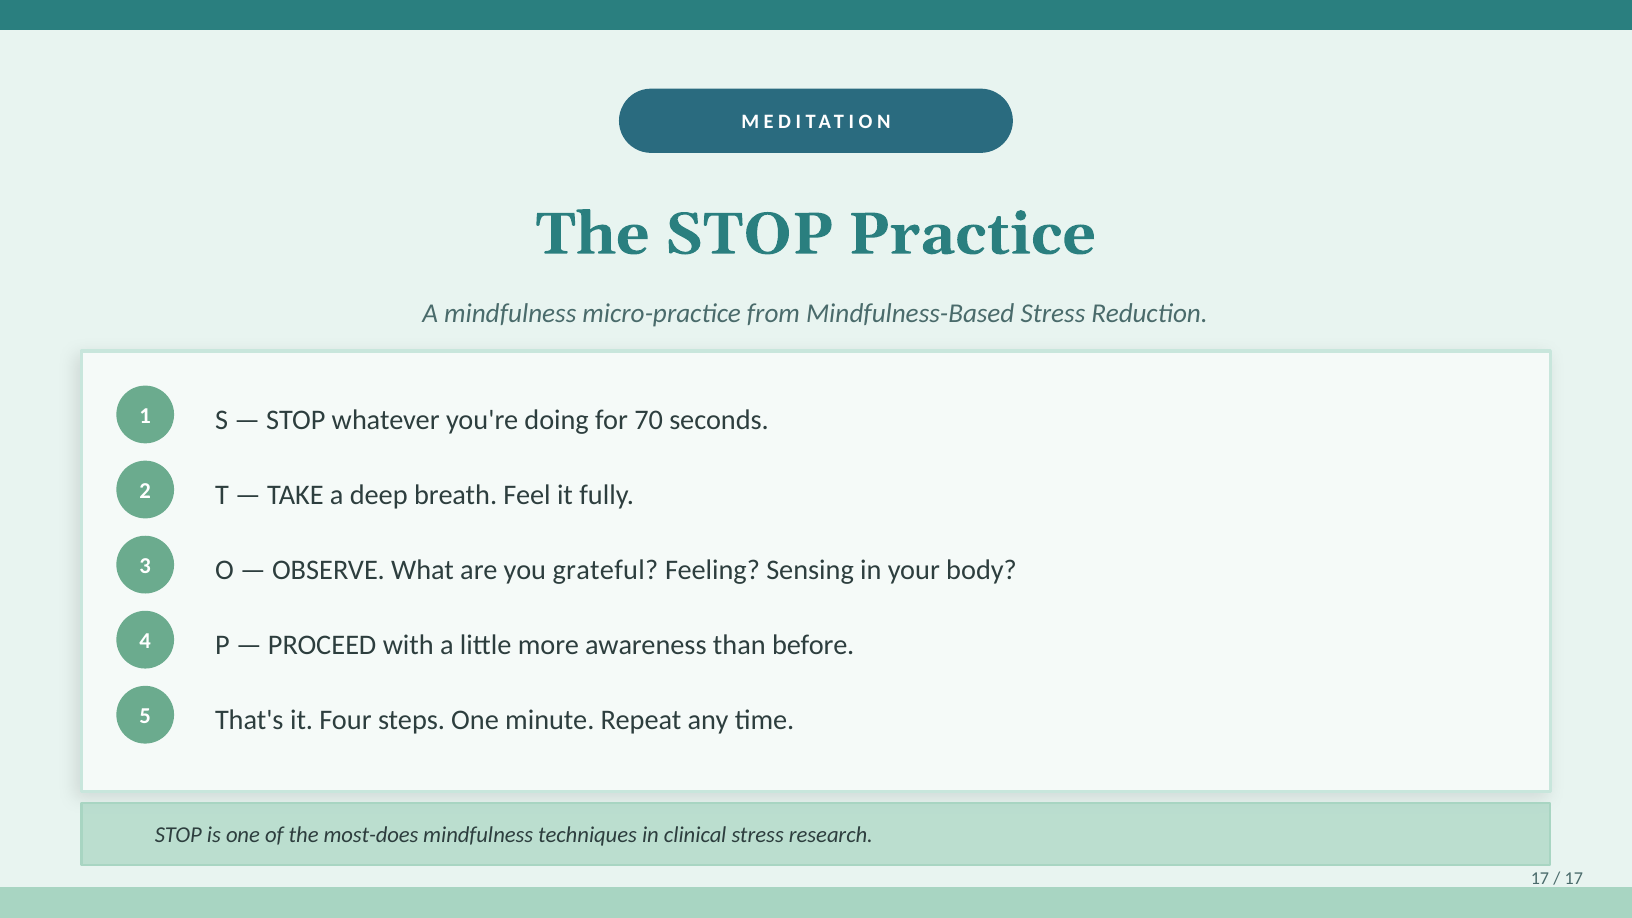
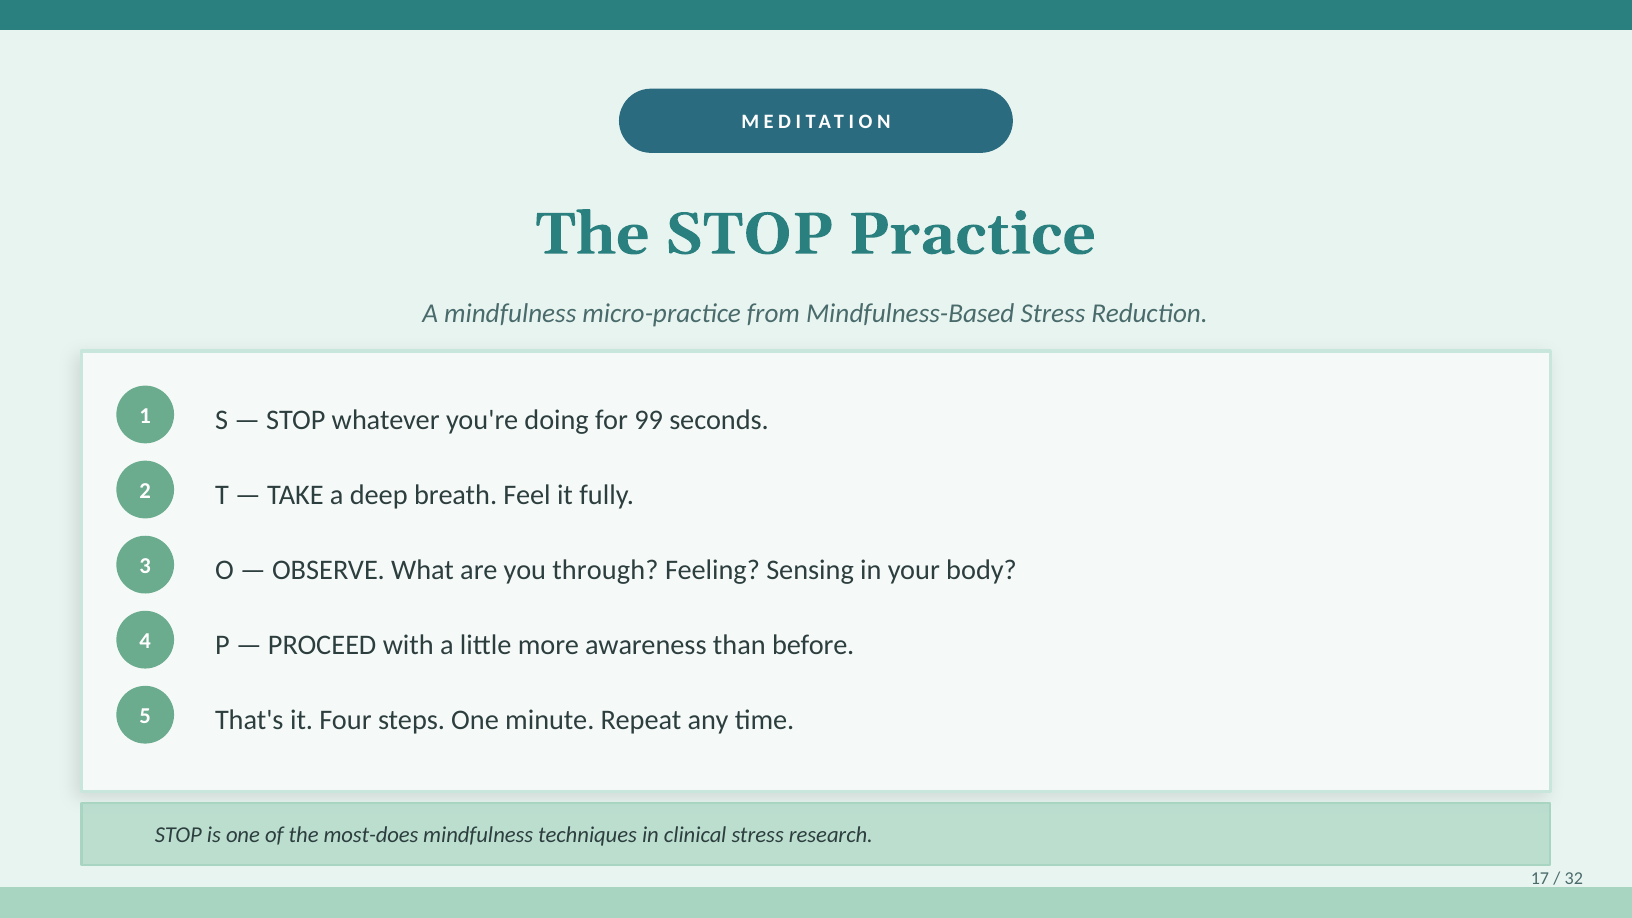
70: 70 -> 99 (649, 420)
grateful: grateful -> through (605, 570)
17: 17 -> 32 (1574, 878)
